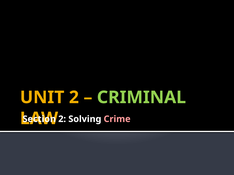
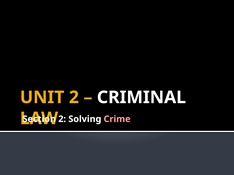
CRIMINAL colour: light green -> white (141, 98)
